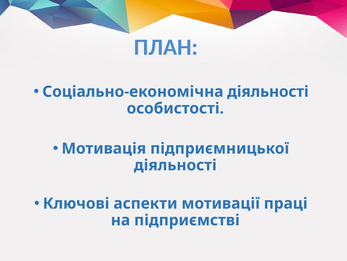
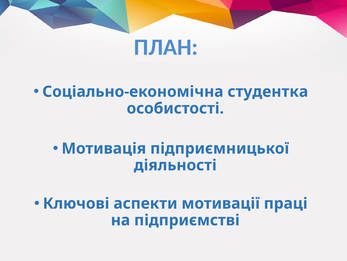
Соціально-економічна діяльності: діяльності -> студентка (268, 91)
